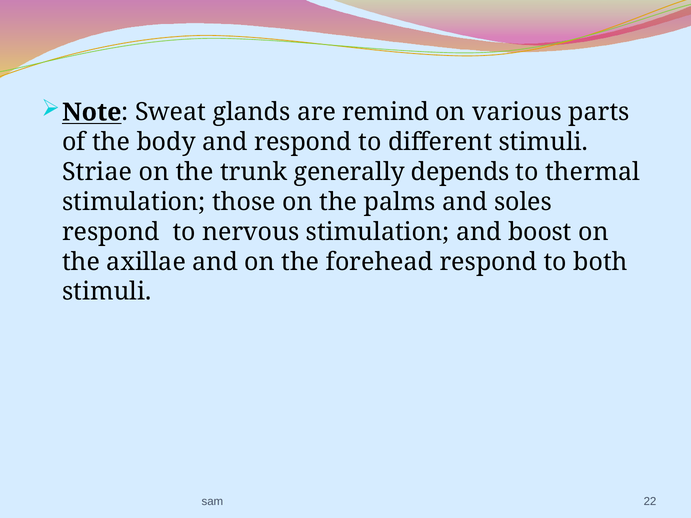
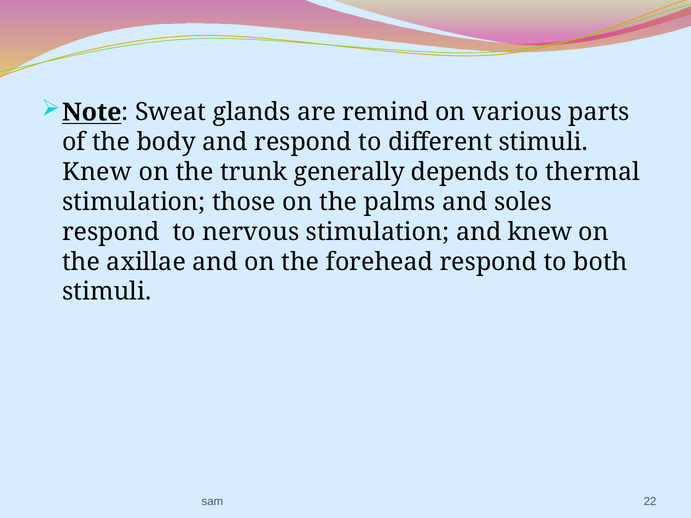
Striae: Striae -> Knew (97, 172)
and boost: boost -> knew (540, 232)
